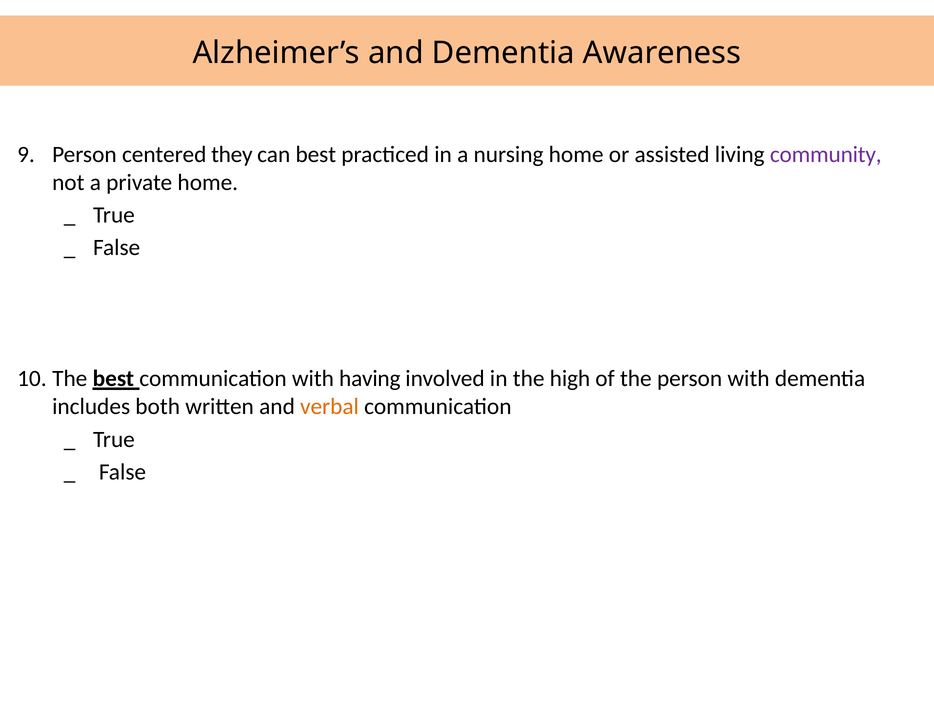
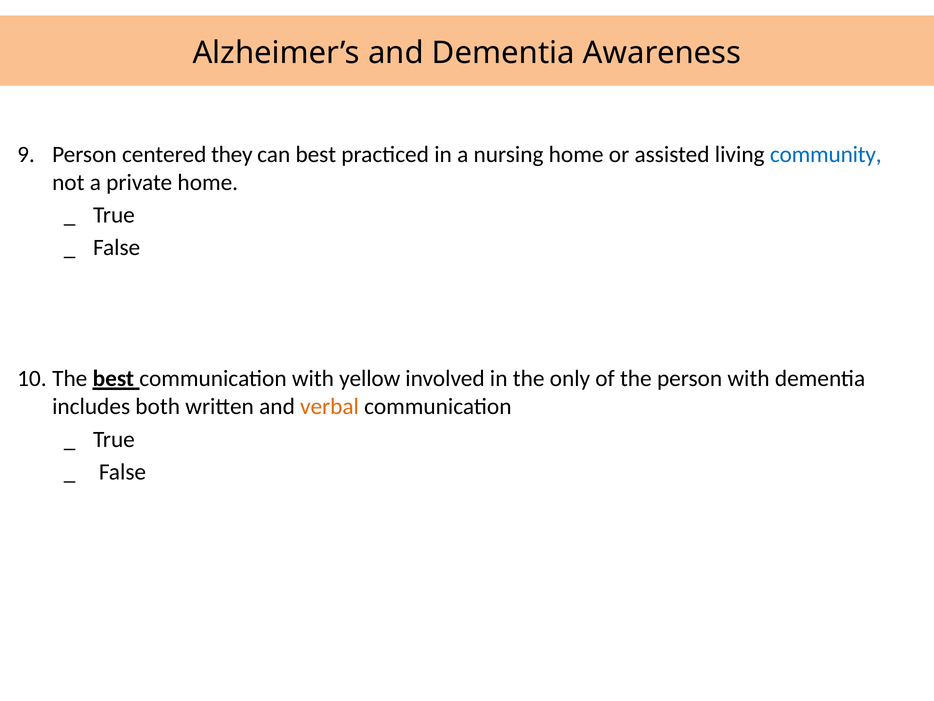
community colour: purple -> blue (826, 154)
having: having -> yellow (370, 378)
high: high -> only (570, 378)
